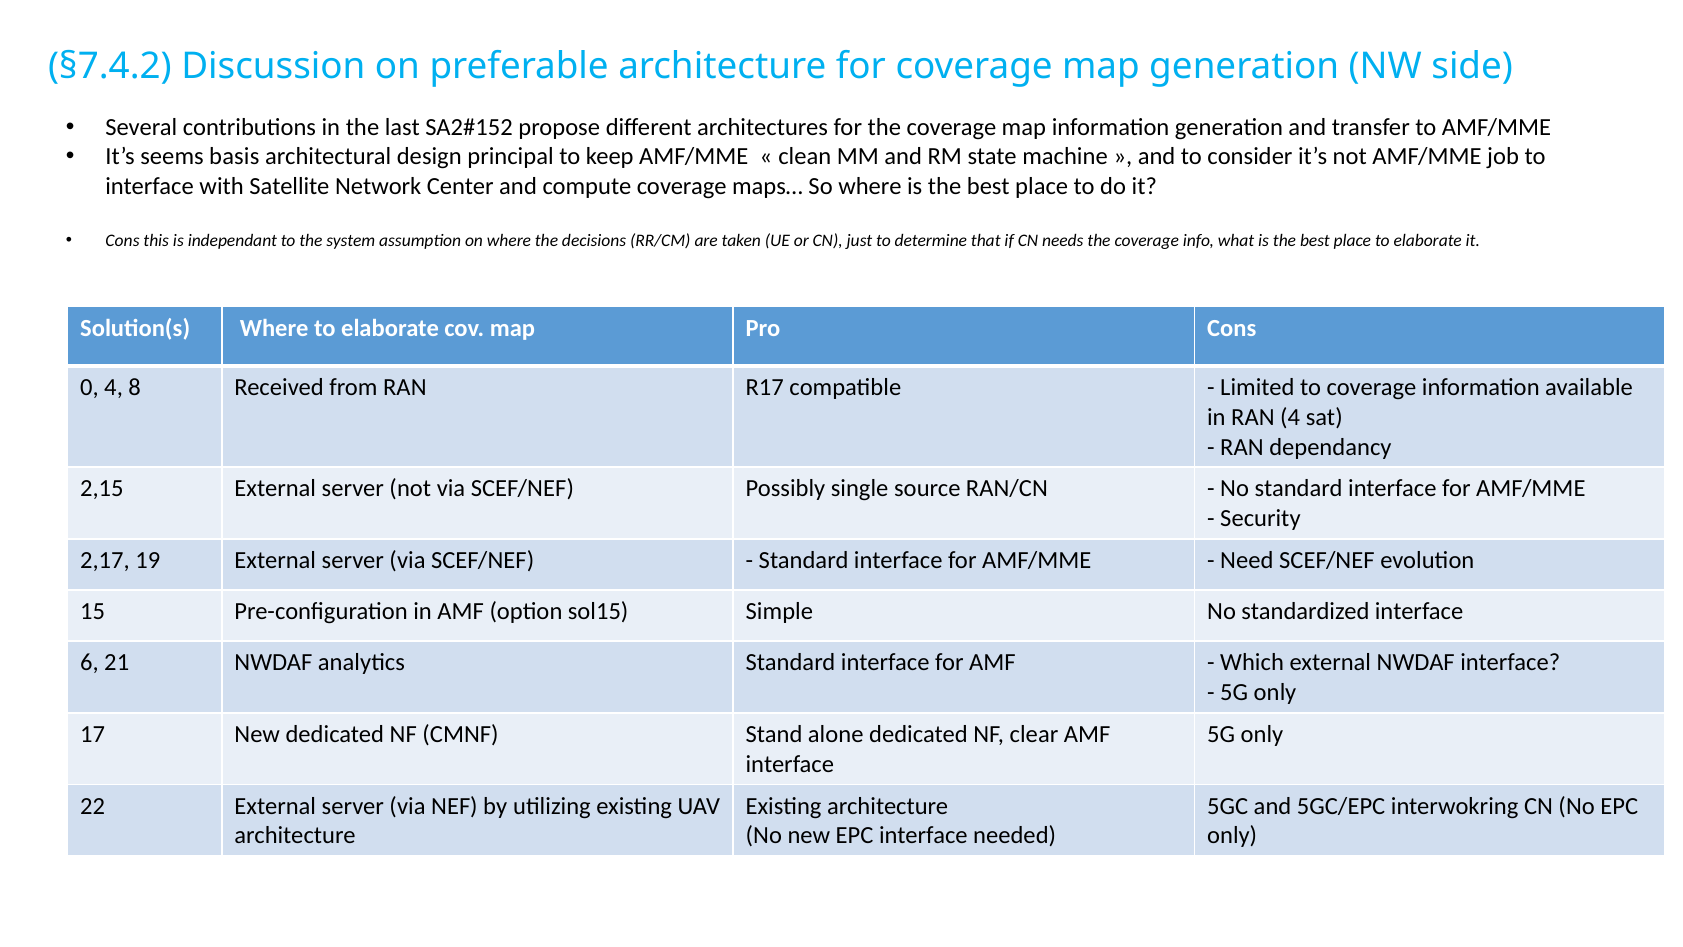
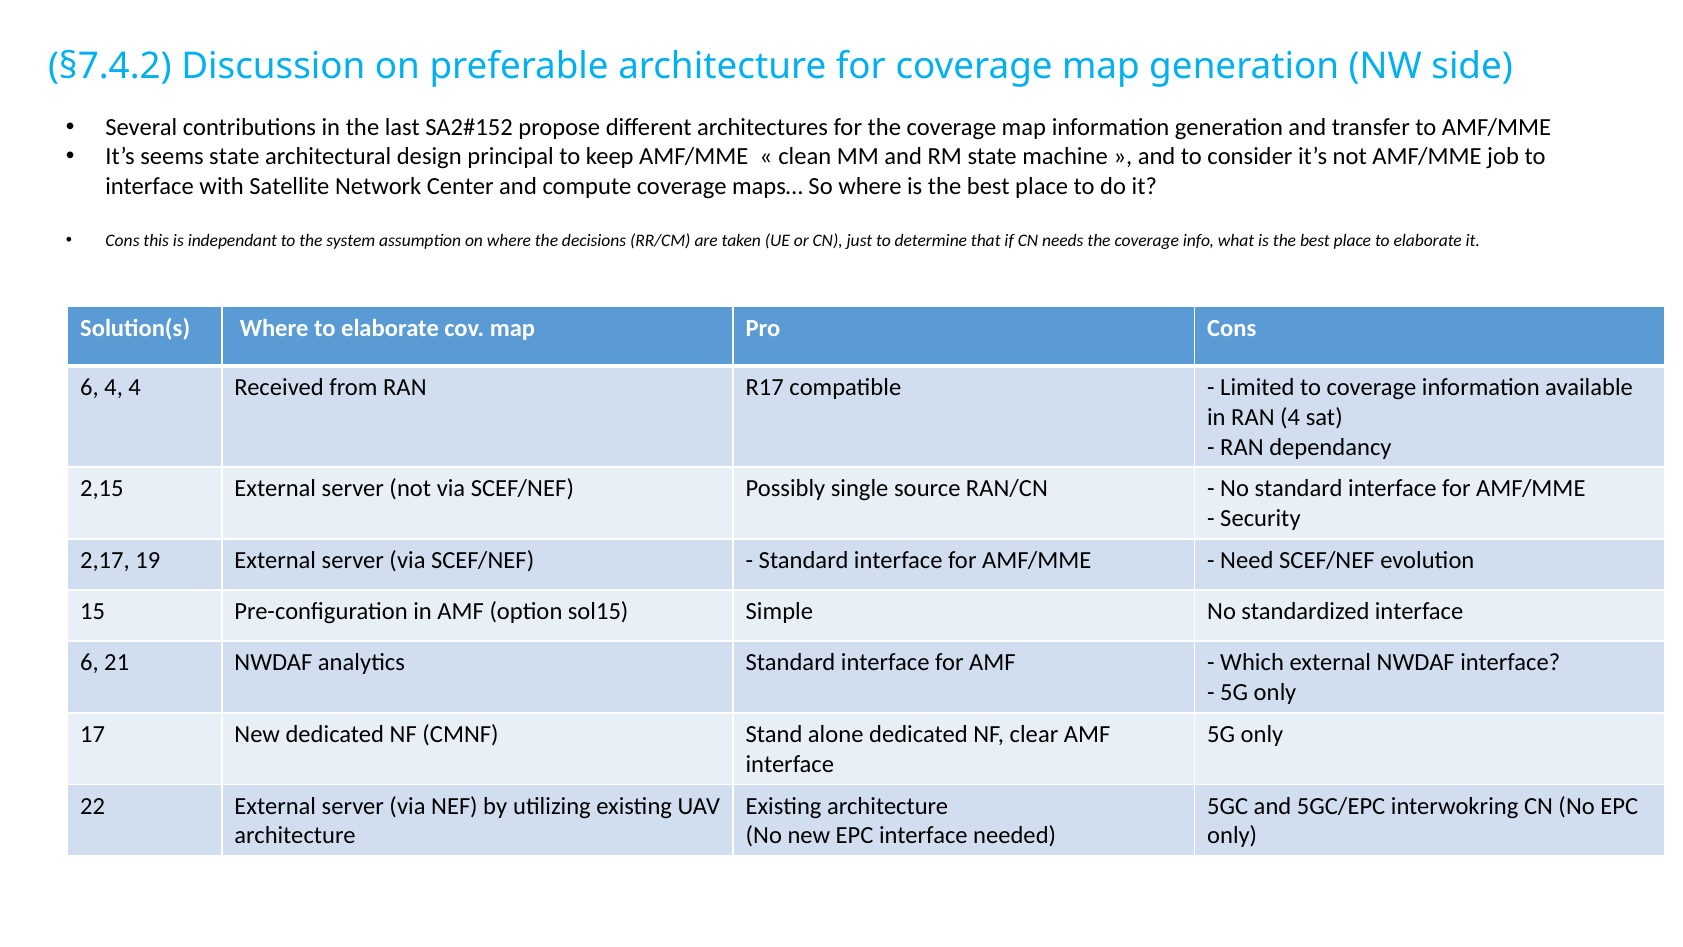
seems basis: basis -> state (234, 157)
0: 0 -> 6 (89, 387)
4 8: 8 -> 4 (135, 387)
